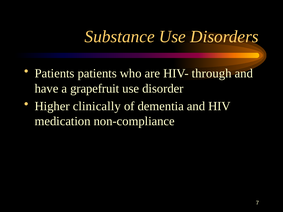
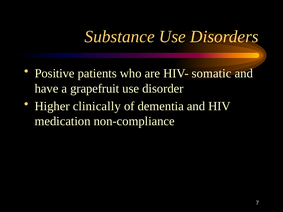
Patients: Patients -> Positive (55, 74)
through: through -> somatic (212, 74)
